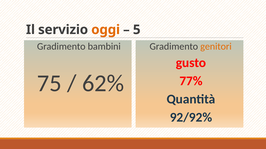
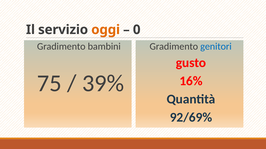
5: 5 -> 0 (137, 30)
genitori colour: orange -> blue (216, 47)
62%: 62% -> 39% (103, 84)
77%: 77% -> 16% (191, 81)
92/92%: 92/92% -> 92/69% (191, 118)
